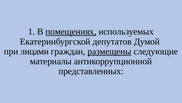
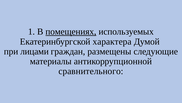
депутатов: депутатов -> характера (112, 41)
размещены underline: present -> none (109, 51)
представленных: представленных -> сравнительного (91, 71)
